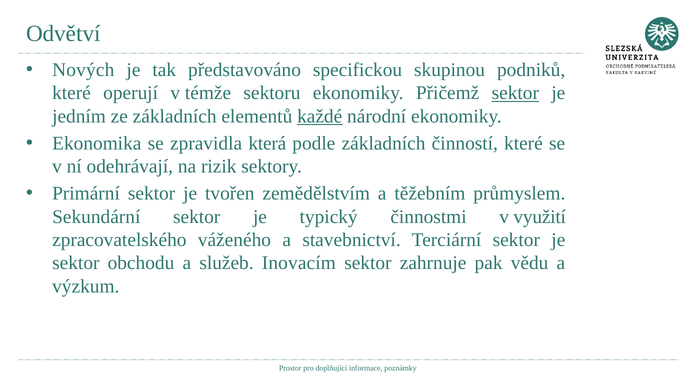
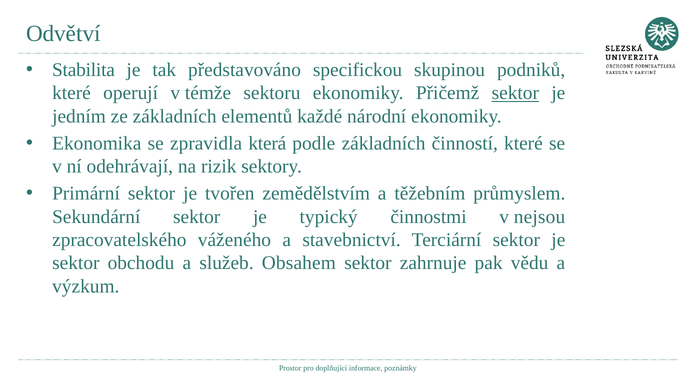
Nových: Nových -> Stabilita (83, 70)
každé underline: present -> none (320, 116)
využití: využití -> nejsou (540, 217)
Inovacím: Inovacím -> Obsahem (299, 263)
